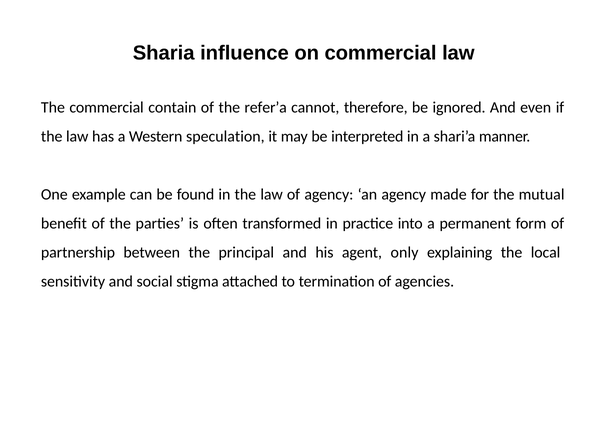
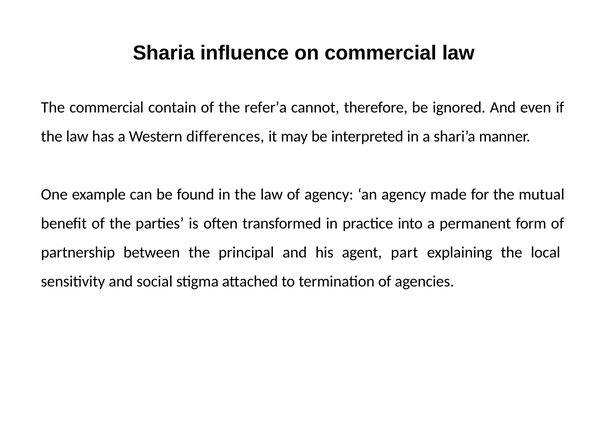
speculation: speculation -> differences (225, 136)
only: only -> part (404, 252)
